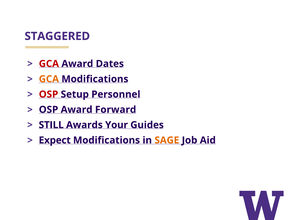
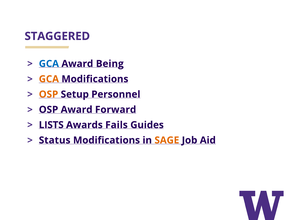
GCA colour: red -> blue (49, 64)
Dates: Dates -> Being (110, 64)
OSP colour: red -> orange (49, 95)
STILL: STILL -> LISTS (51, 125)
Your: Your -> Fails (116, 125)
Expect: Expect -> Status (55, 141)
